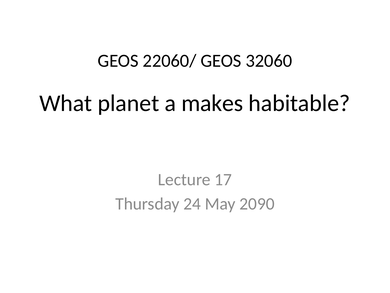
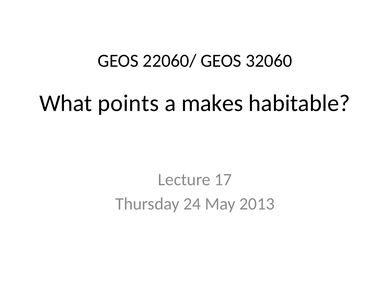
planet: planet -> points (128, 103)
2090: 2090 -> 2013 (257, 204)
